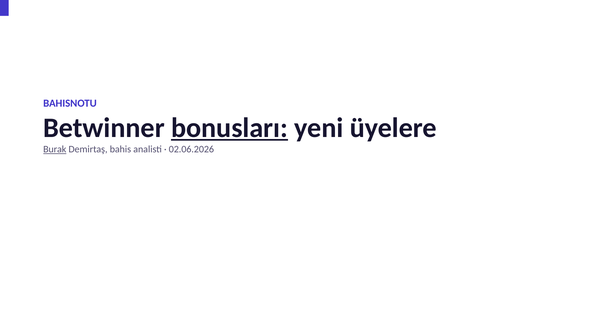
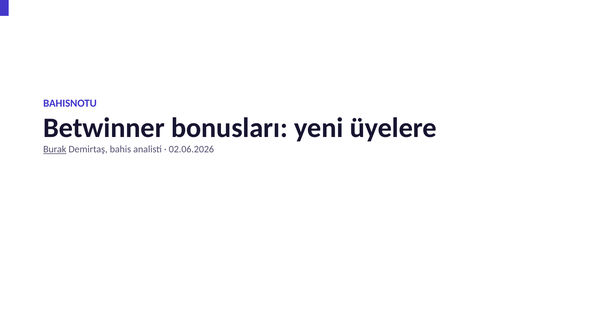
bonusları underline: present -> none (230, 128)
